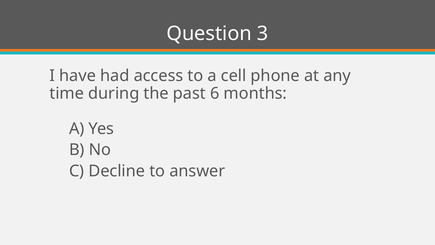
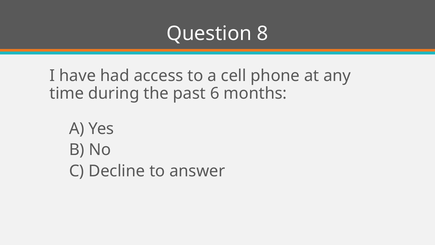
3: 3 -> 8 (263, 34)
